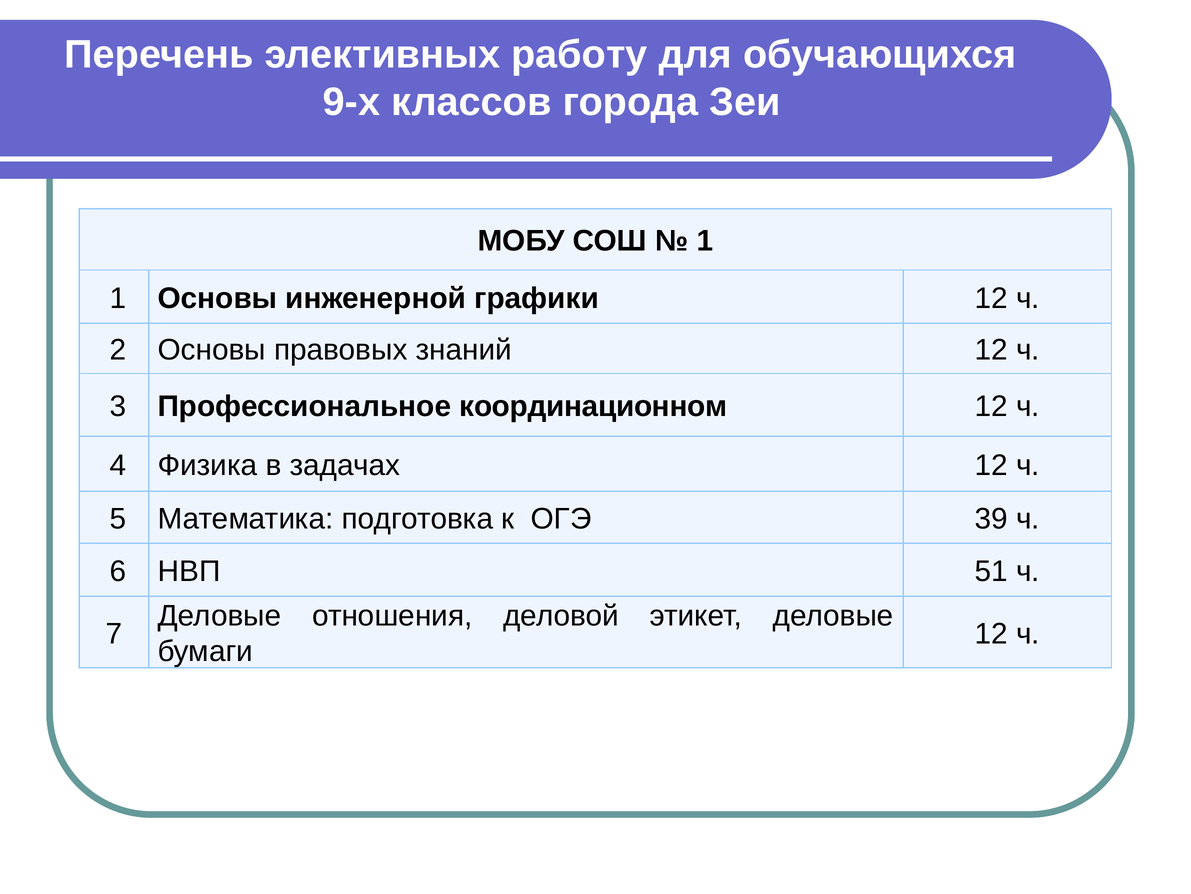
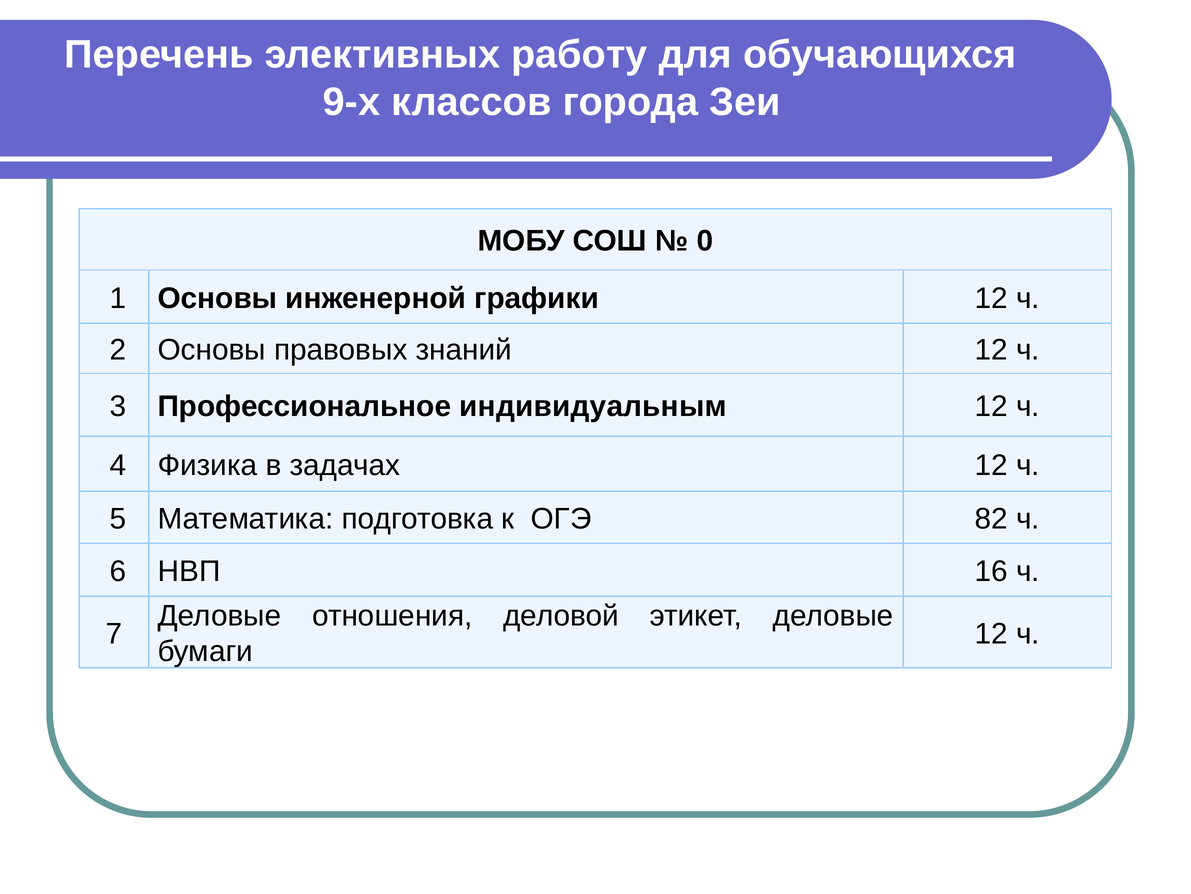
1: 1 -> 0 (705, 241)
координационном: координационном -> индивидуальным (593, 406)
39: 39 -> 82 (991, 518)
51: 51 -> 16 (991, 571)
